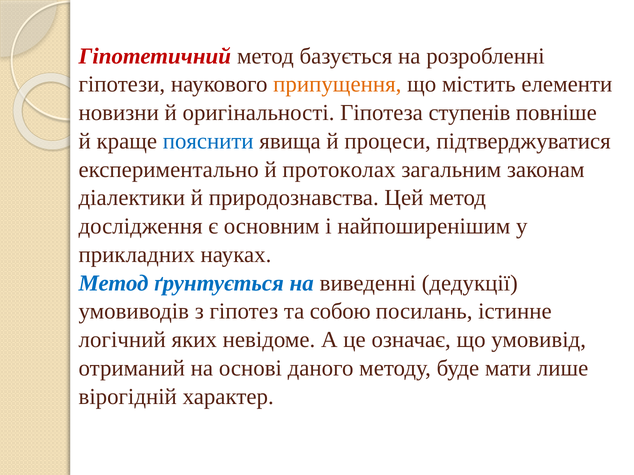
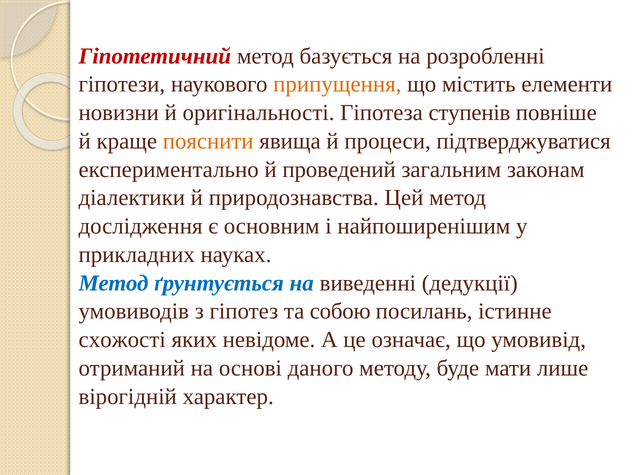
пояснити colour: blue -> orange (208, 141)
протоколах: протоколах -> проведений (339, 170)
логічний: логічний -> схожості (122, 340)
